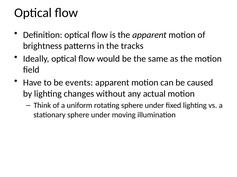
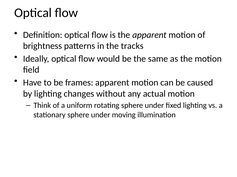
events: events -> frames (79, 83)
